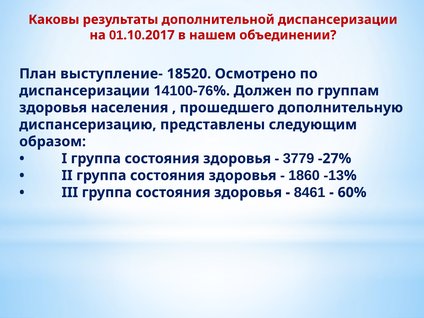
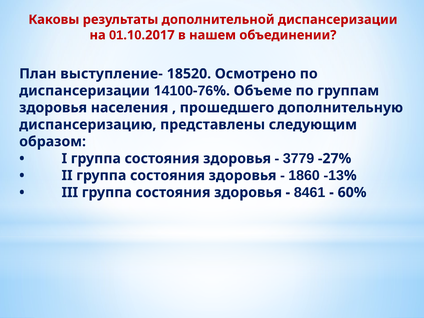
Должен: Должен -> Объеме (263, 91)
